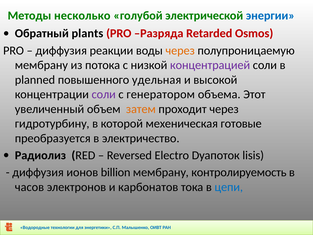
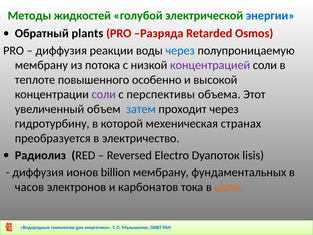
несколько: несколько -> жидкостей (82, 16)
через colour: orange -> blue (180, 50)
planned: planned -> теплоте (35, 80)
удельная: удельная -> особенно (157, 80)
генератором: генератором -> перспективы (161, 94)
затем colour: orange -> blue (141, 109)
готовые: готовые -> странах (241, 124)
контролируемость: контролируемость -> фундаментальных (239, 172)
цепи colour: blue -> orange (229, 187)
